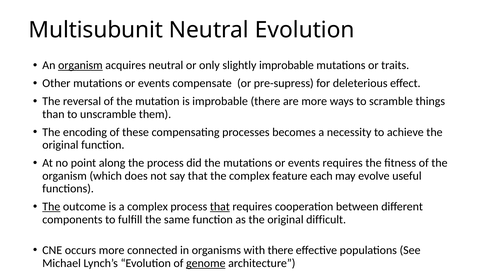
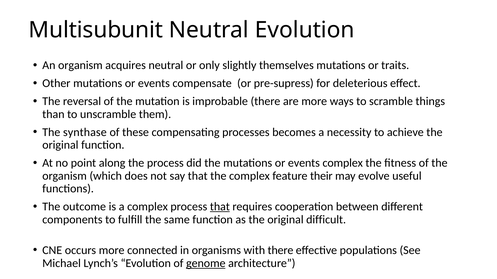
organism underline: present -> none (80, 65)
slightly improbable: improbable -> themselves (286, 65)
encoding: encoding -> synthase (85, 132)
events requires: requires -> complex (343, 163)
each: each -> their (321, 176)
The underline: present -> none (51, 207)
